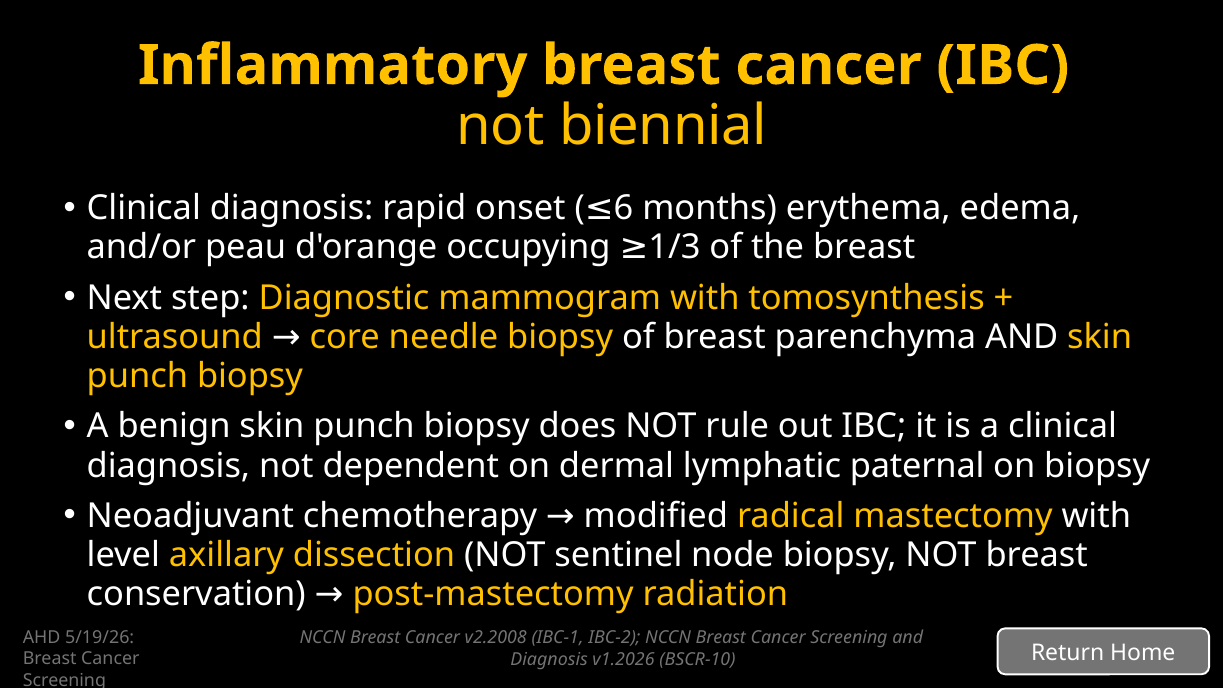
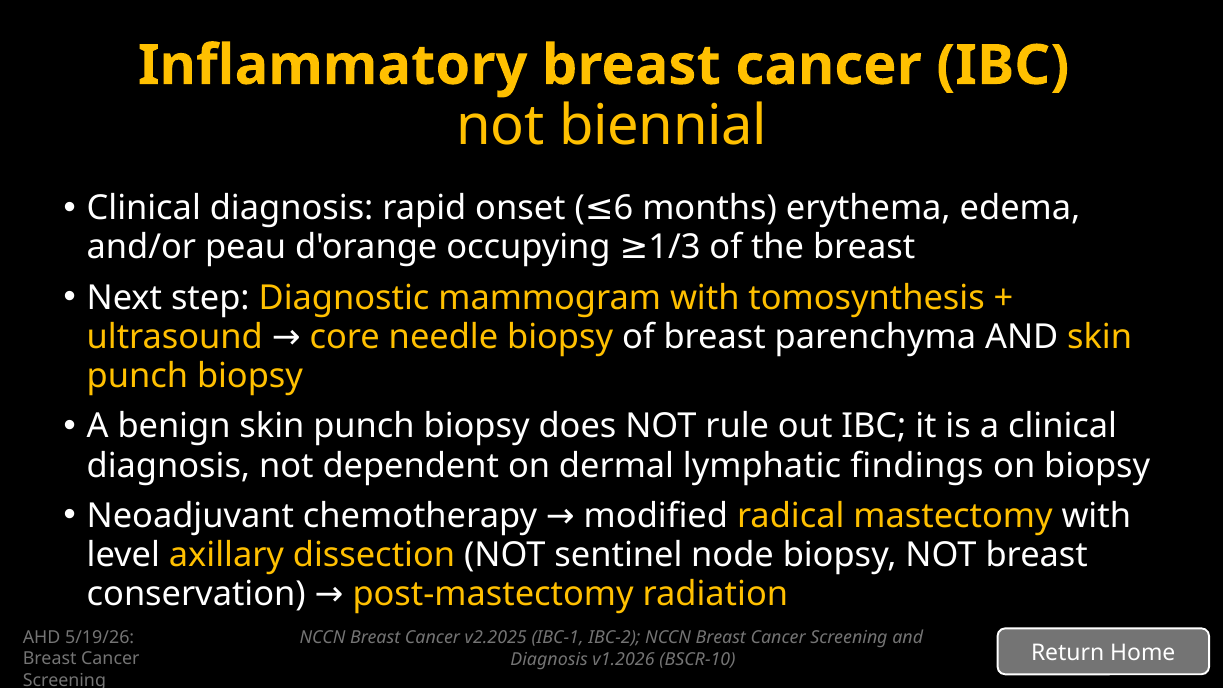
paternal: paternal -> findings (917, 466)
v2.2008: v2.2008 -> v2.2025 (496, 638)
